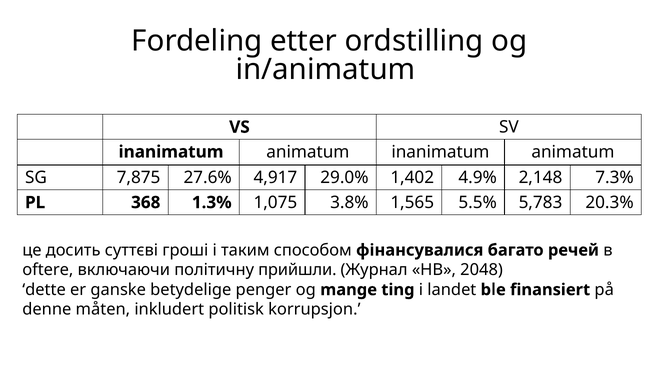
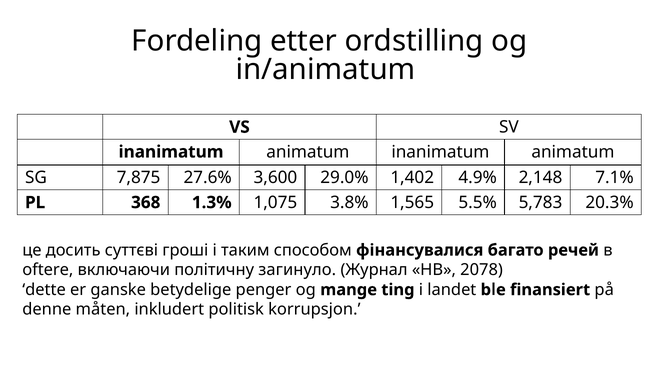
4,917: 4,917 -> 3,600 (275, 178)
7.3%: 7.3% -> 7.1% (614, 178)
прийшли: прийшли -> загинуло (297, 270)
2048: 2048 -> 2078 (482, 270)
